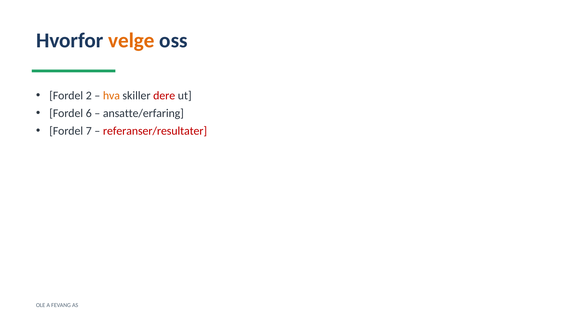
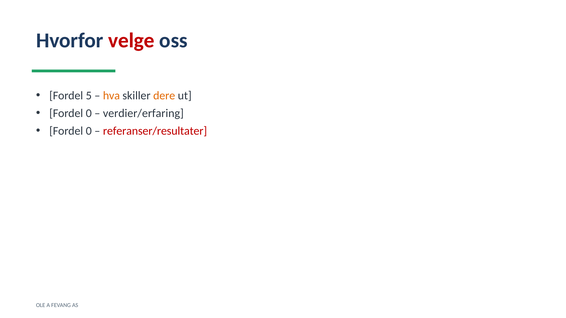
velge colour: orange -> red (131, 40)
2: 2 -> 5 (89, 96)
dere colour: red -> orange (164, 96)
6: 6 -> 0 (89, 114)
ansatte/erfaring: ansatte/erfaring -> verdier/erfaring (143, 114)
7: 7 -> 0 (89, 131)
